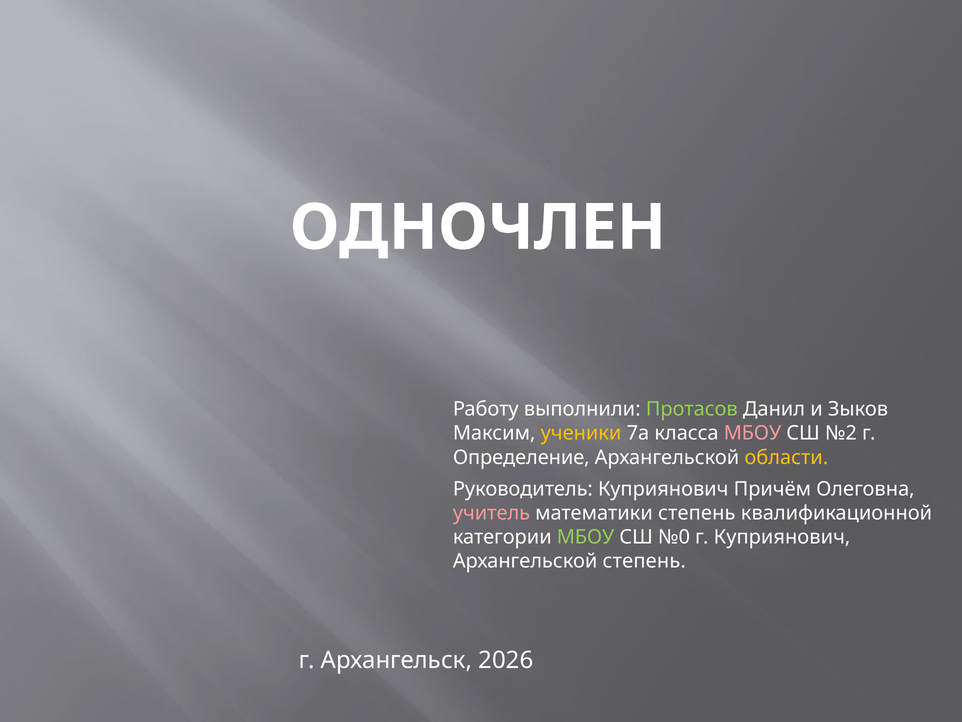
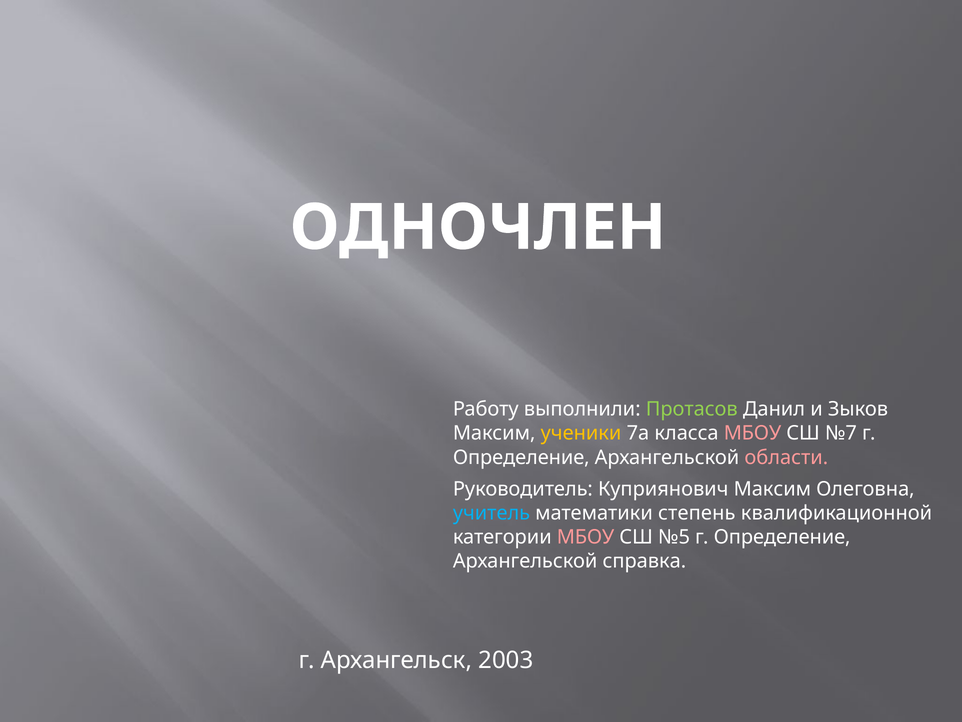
№2: №2 -> №7 (841, 433)
области colour: yellow -> pink (786, 457)
Куприянович Причём: Причём -> Максим (772, 489)
учитель colour: pink -> light blue (492, 513)
МБОУ colour: light green -> pink (586, 537)
№0: №0 -> №5 (674, 537)
Куприянович: Куприянович -> Определение (782, 537)
Архангельской степень: степень -> справка (644, 561)
2026: 2026 -> 2003 (506, 660)
